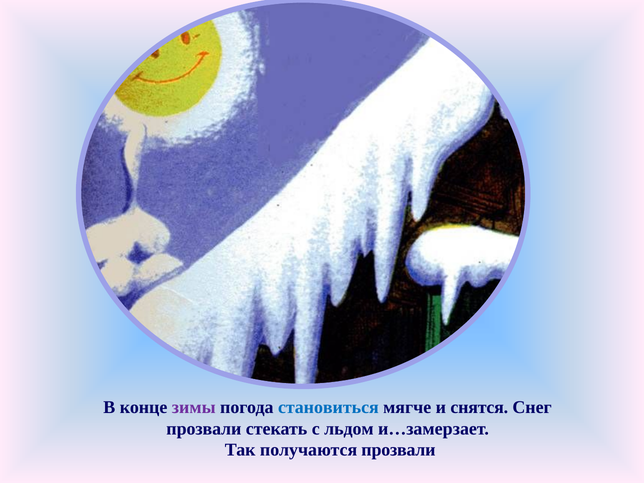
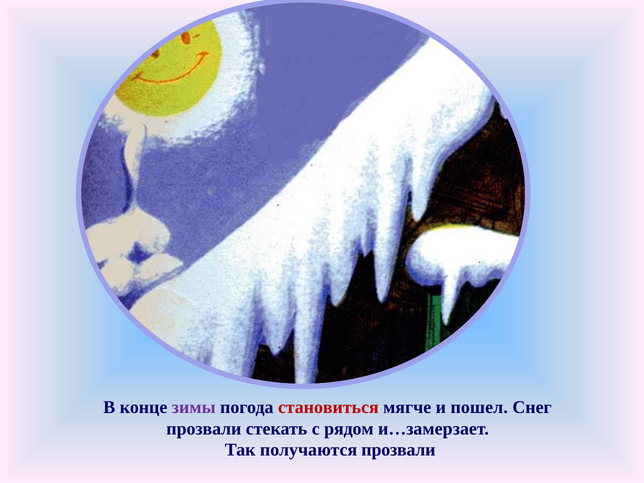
становиться colour: blue -> red (328, 407)
снятся: снятся -> пошел (479, 407)
льдом: льдом -> рядом (349, 429)
